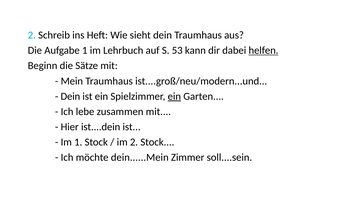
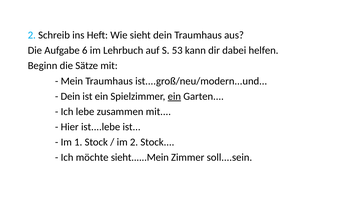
Aufgabe 1: 1 -> 6 (85, 50)
helfen underline: present -> none (264, 50)
ist....dein: ist....dein -> ist....lebe (101, 127)
dein......Mein: dein......Mein -> sieht......Mein (140, 157)
